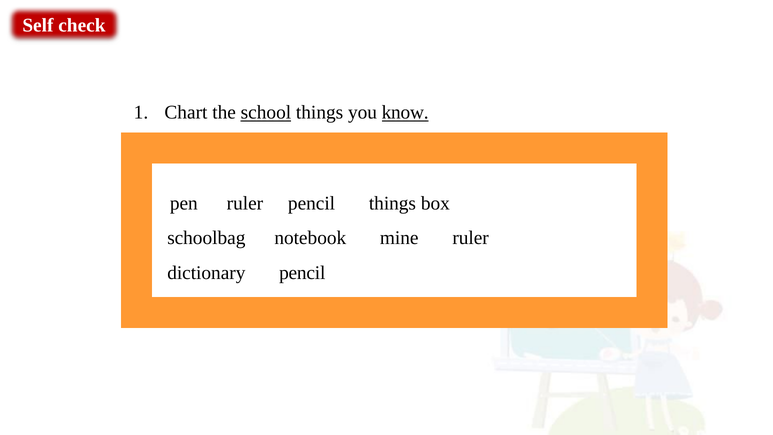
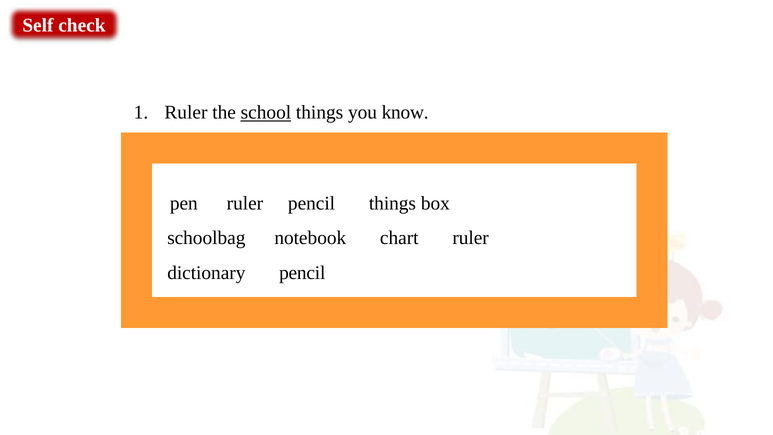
Chart: Chart -> Ruler (186, 113)
know underline: present -> none (405, 113)
mine: mine -> chart (399, 238)
